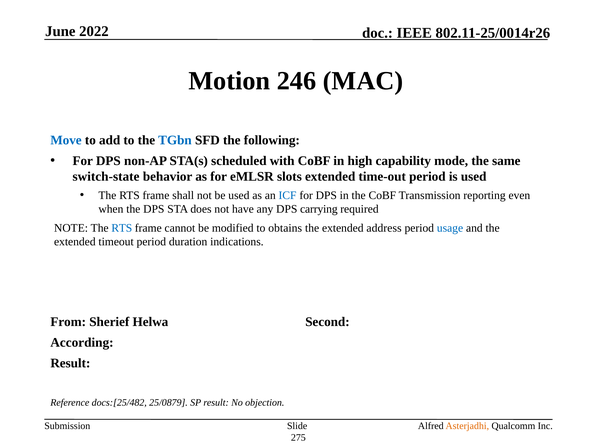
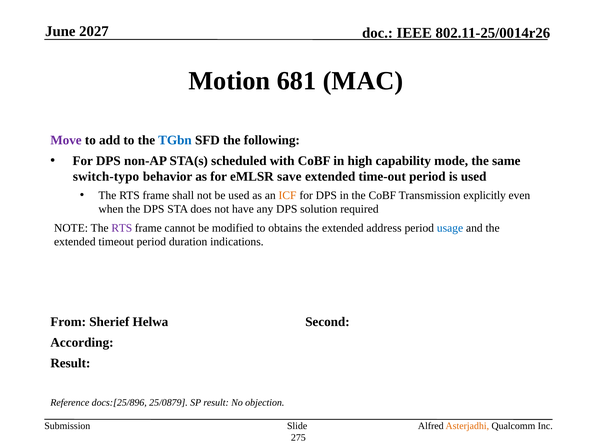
2022: 2022 -> 2027 (94, 31)
246: 246 -> 681 (297, 81)
Move colour: blue -> purple (66, 140)
switch-state: switch-state -> switch-typo (106, 177)
slots: slots -> save (289, 177)
ICF colour: blue -> orange (288, 195)
reporting: reporting -> explicitly (485, 195)
carrying: carrying -> solution (319, 209)
RTS colour: blue -> purple (122, 228)
docs:[25/482: docs:[25/482 -> docs:[25/896 (119, 402)
